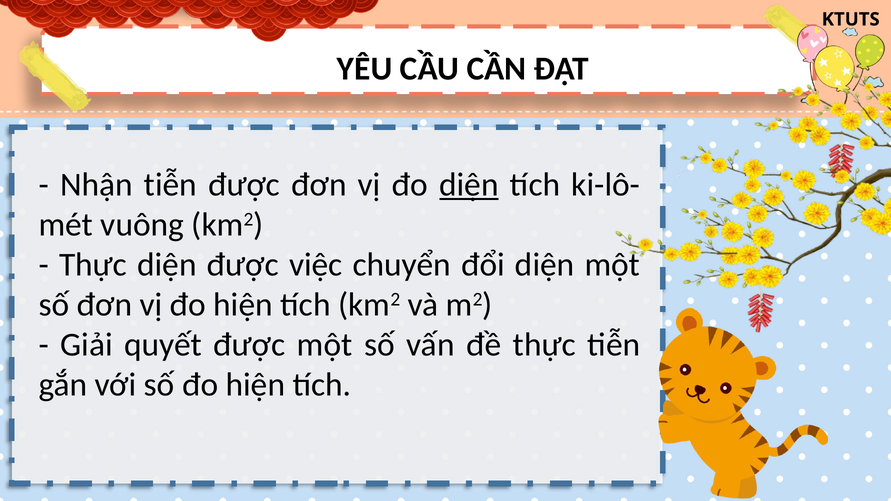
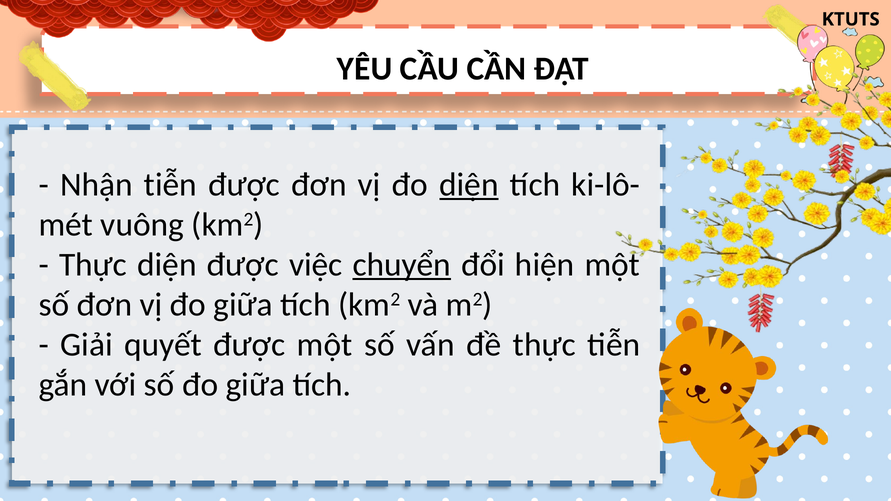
chuyển underline: none -> present (402, 265)
đổi diện: diện -> hiện (545, 265)
vị đo hiện: hiện -> giữa (243, 305)
số đo hiện: hiện -> giữa (255, 385)
